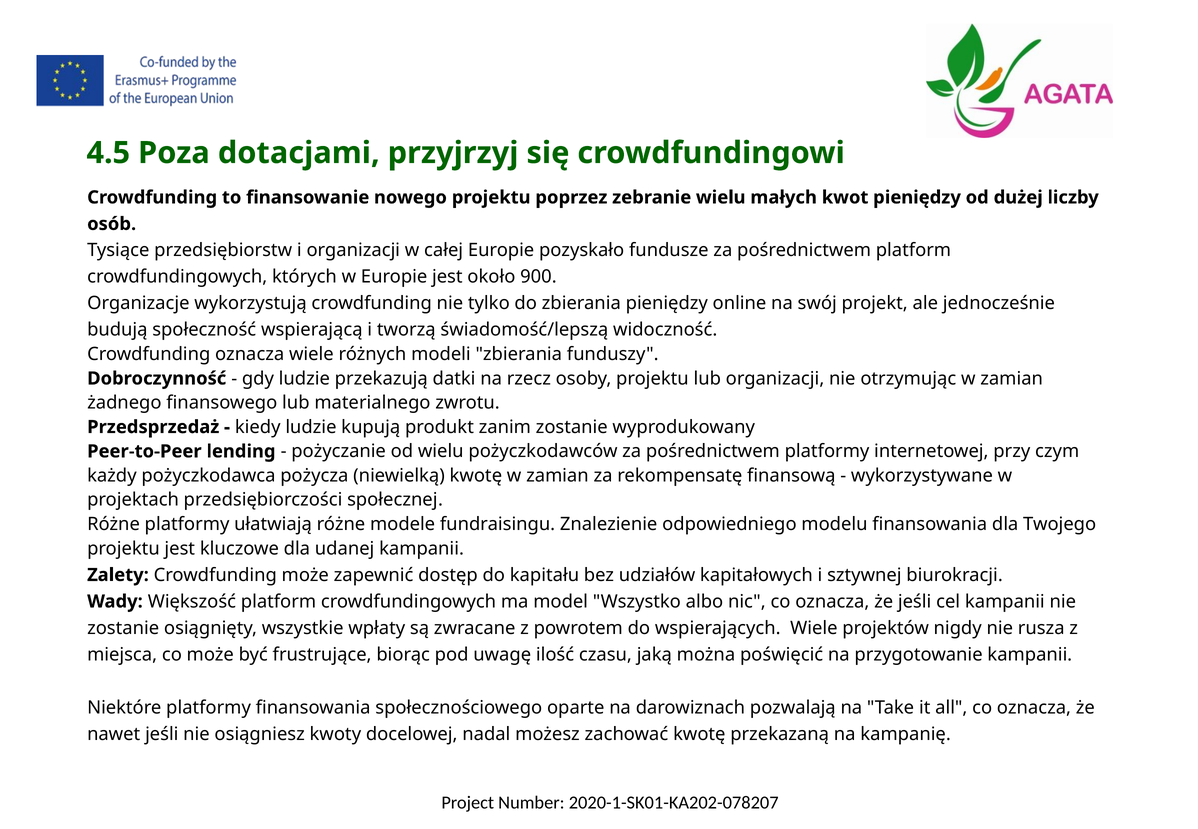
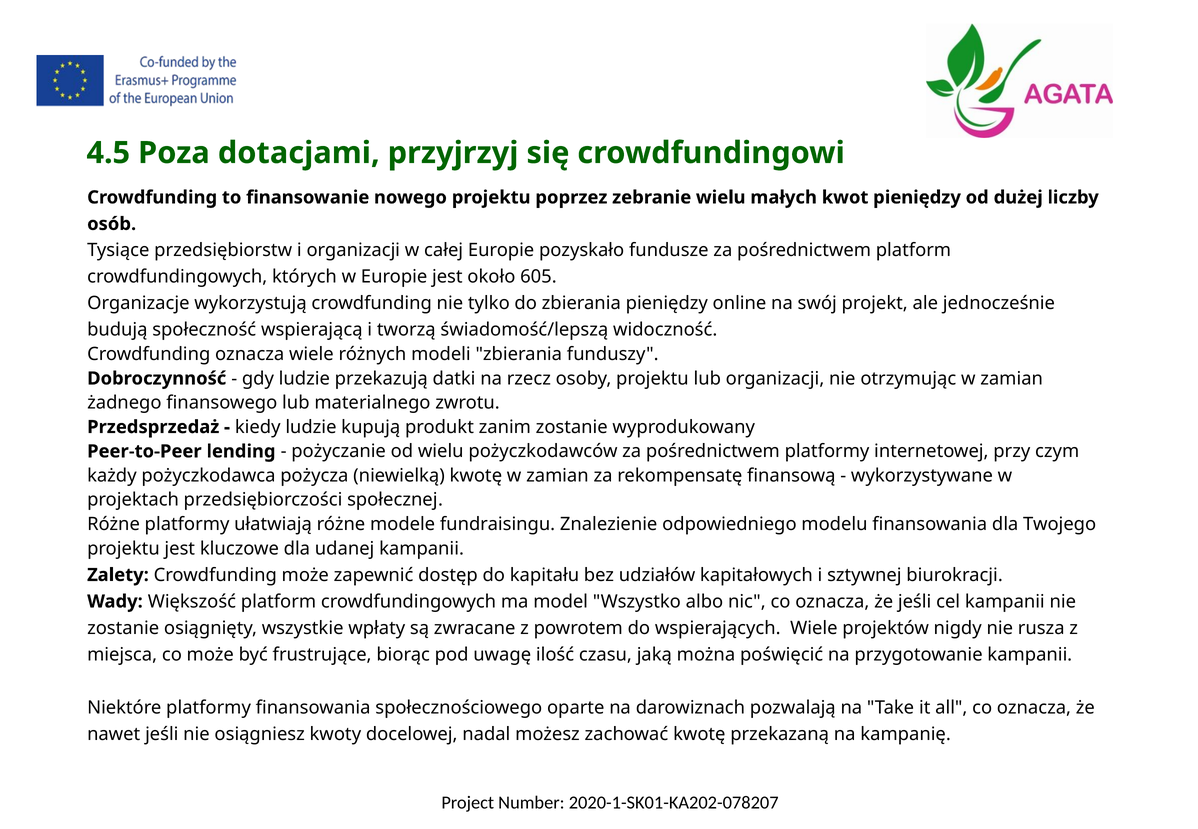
900: 900 -> 605 (538, 277)
